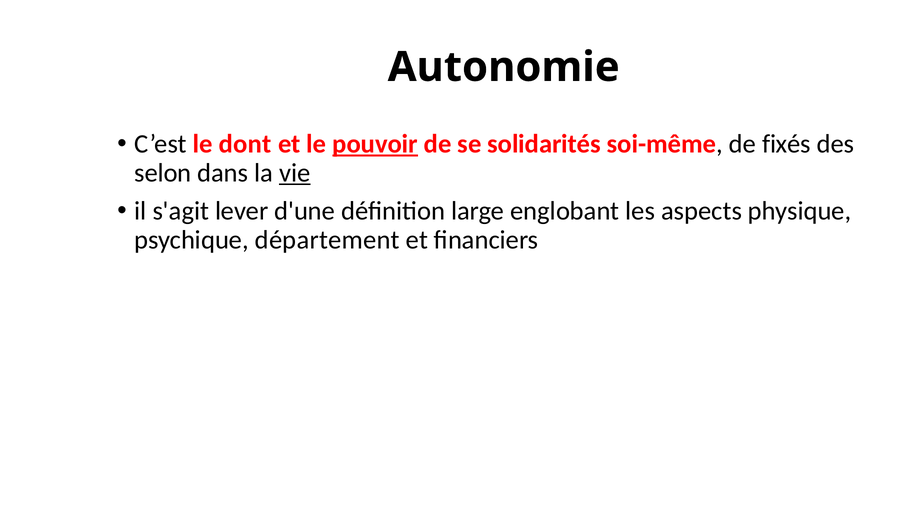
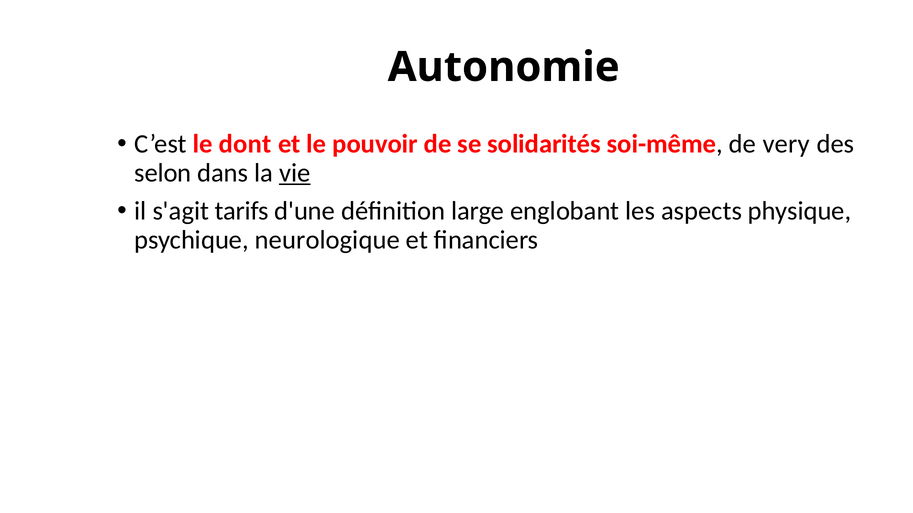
pouvoir underline: present -> none (375, 144)
fixés: fixés -> very (786, 144)
lever: lever -> tarifs (242, 211)
département: département -> neurologique (327, 240)
